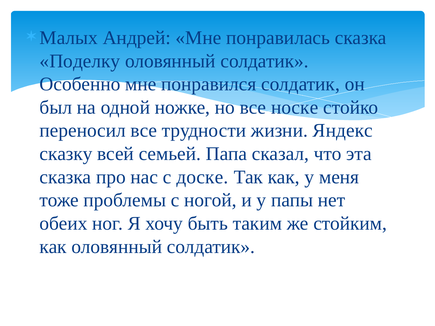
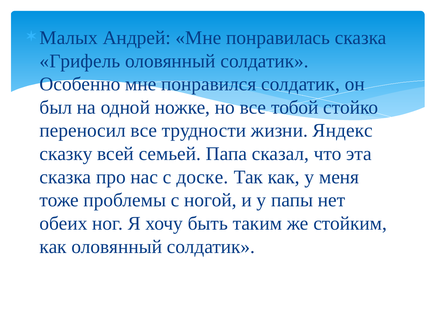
Поделку: Поделку -> Грифель (80, 61)
носке: носке -> тобой (295, 107)
